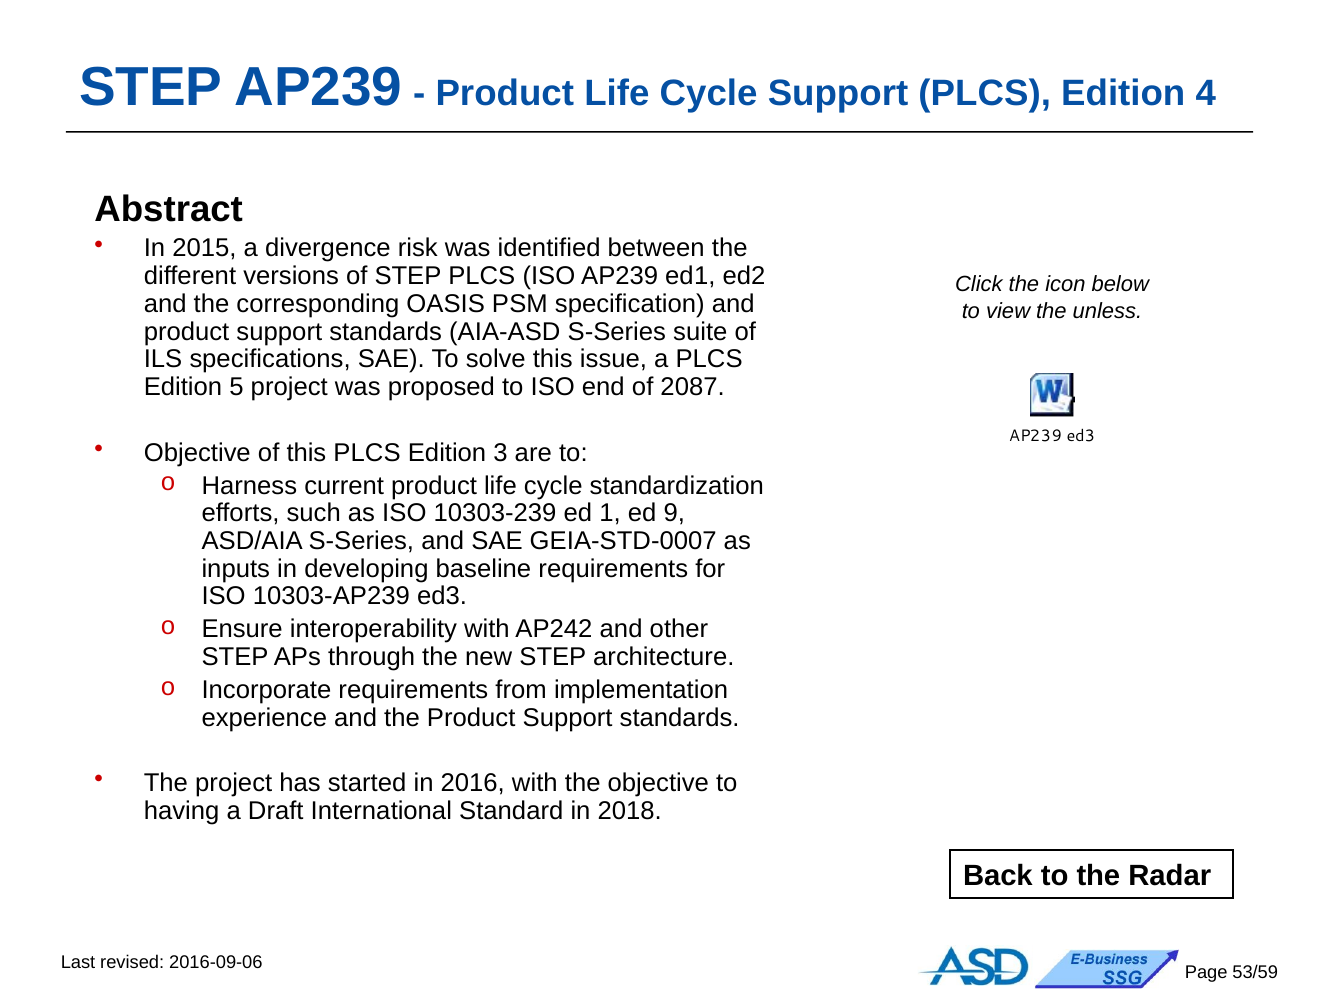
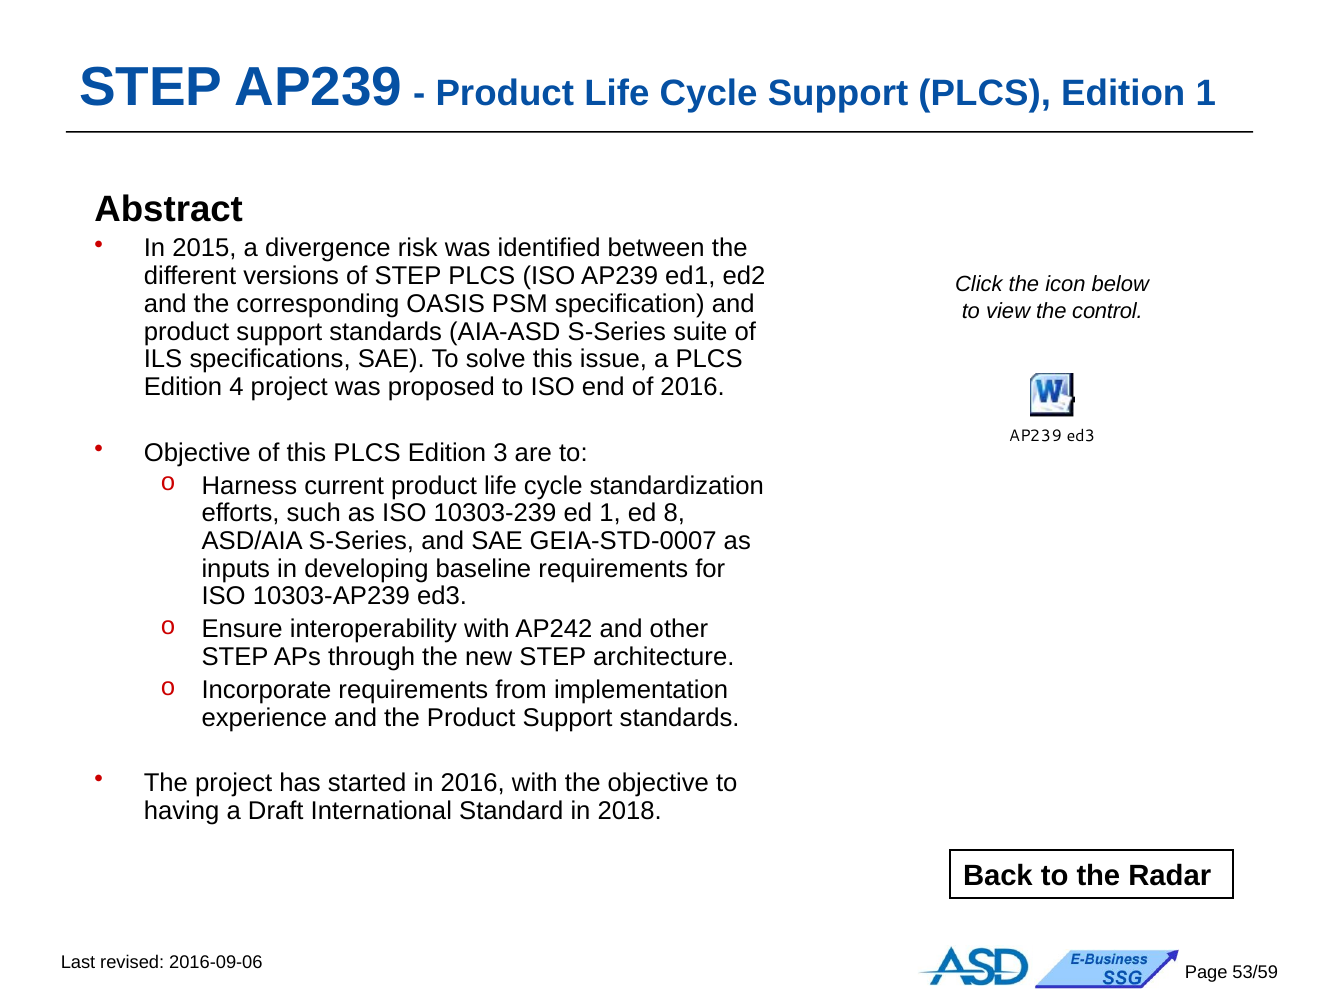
Edition 4: 4 -> 1 (1206, 93)
unless: unless -> control (1107, 311)
5: 5 -> 4 (237, 387)
of 2087: 2087 -> 2016 (693, 387)
9: 9 -> 8 (674, 513)
